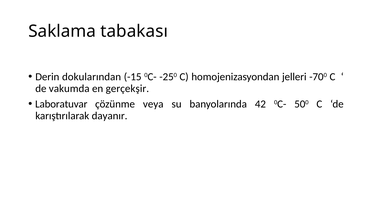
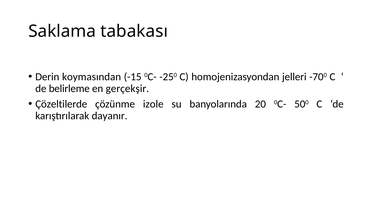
dokularından: dokularından -> koymasından (92, 77)
vakumda: vakumda -> belirleme (69, 89)
Laboratuvar: Laboratuvar -> Çözeltilerde (61, 104)
veya: veya -> izole (153, 104)
42: 42 -> 20 (260, 104)
